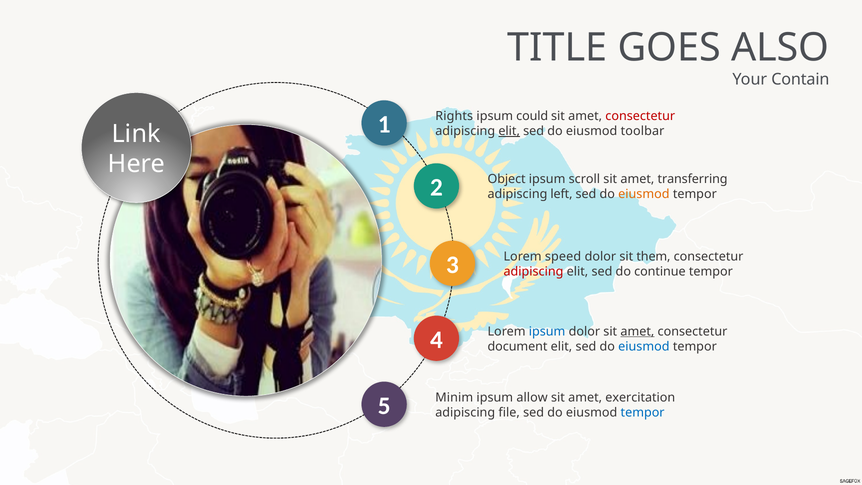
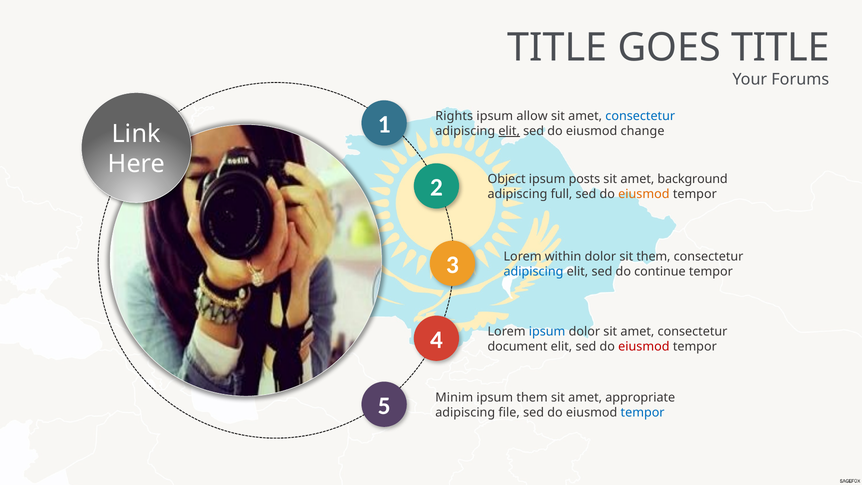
GOES ALSO: ALSO -> TITLE (780, 48)
Contain: Contain -> Forums (800, 80)
could: could -> allow (532, 116)
consectetur colour: red -> blue (640, 116)
toolbar: toolbar -> change (643, 131)
scroll: scroll -> posts (584, 179)
transferring: transferring -> background (693, 179)
left: left -> full (561, 194)
speed: speed -> within (563, 256)
adipiscing colour: red -> blue (533, 271)
amet underline: present -> none (637, 331)
eiusmod colour: blue -> red (644, 346)
ipsum allow: allow -> them (532, 397)
exercitation: exercitation -> appropriate (640, 397)
